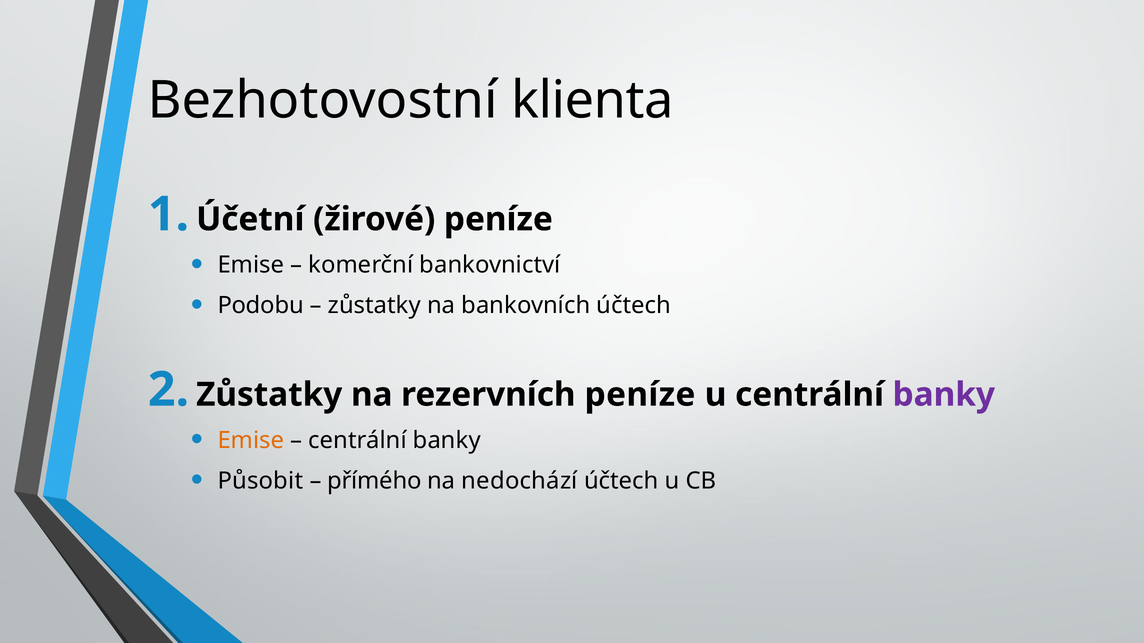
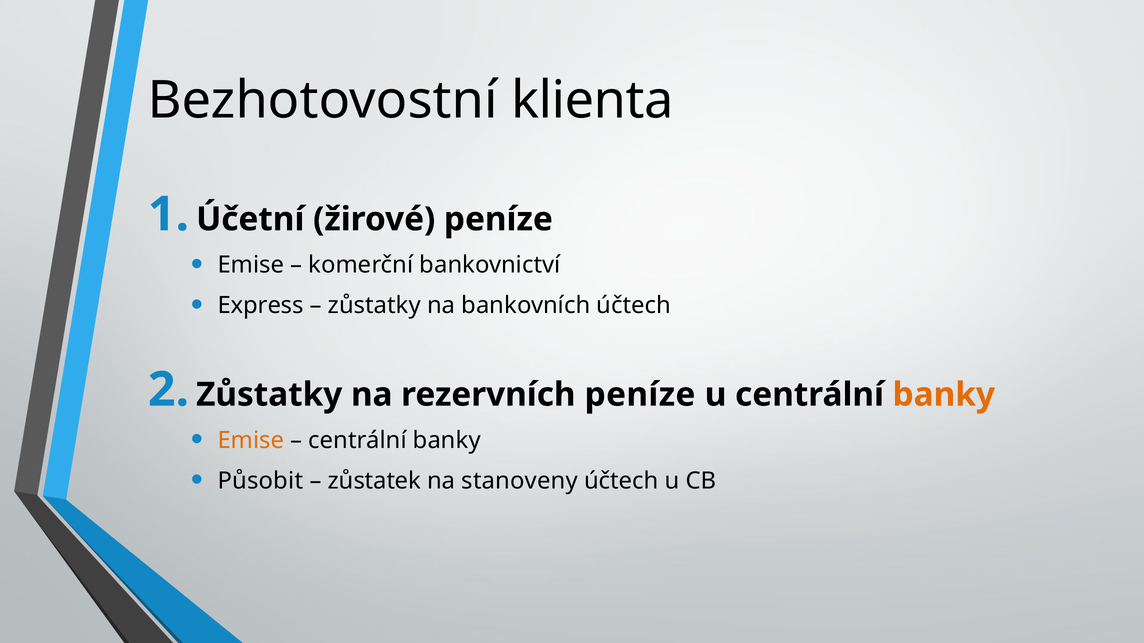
Podobu: Podobu -> Express (261, 306)
banky colour: purple -> orange (944, 395)
přímého: přímého -> zůstatek (374, 481)
nedochází: nedochází -> stanoveny (520, 481)
